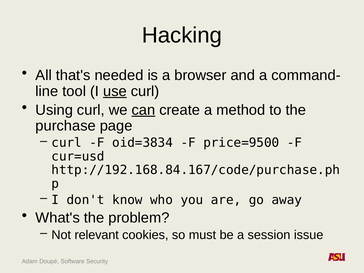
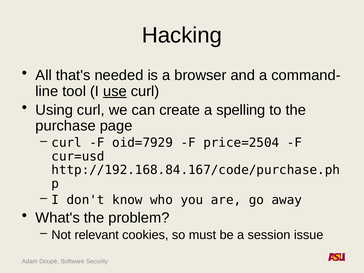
can underline: present -> none (143, 110)
method: method -> spelling (241, 110)
oid=3834: oid=3834 -> oid=7929 (143, 143)
price=9500: price=9500 -> price=2504 (241, 143)
